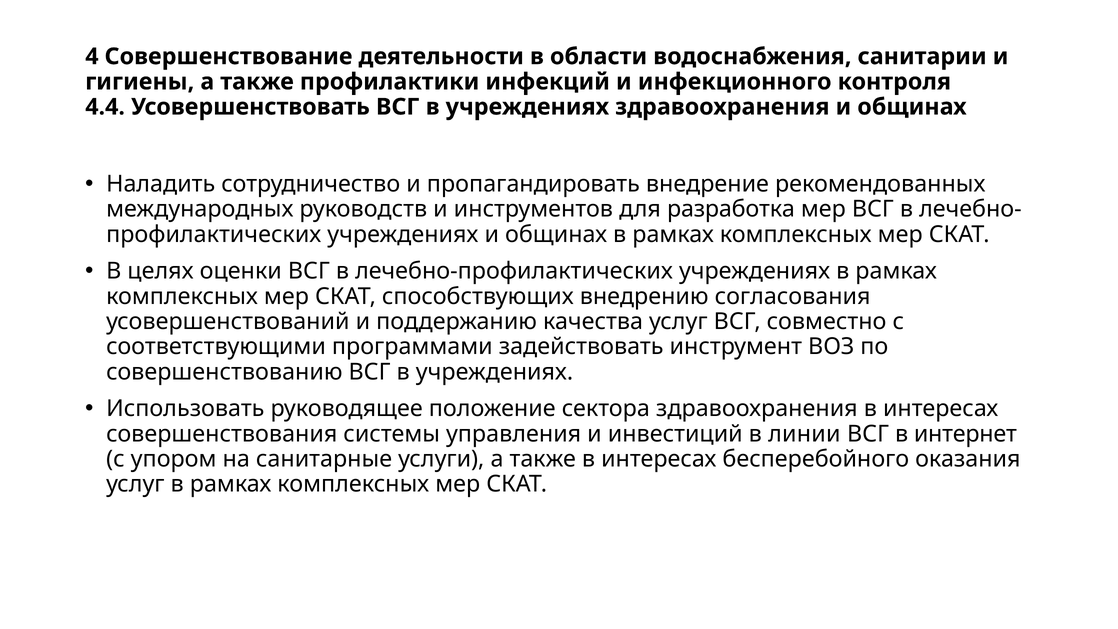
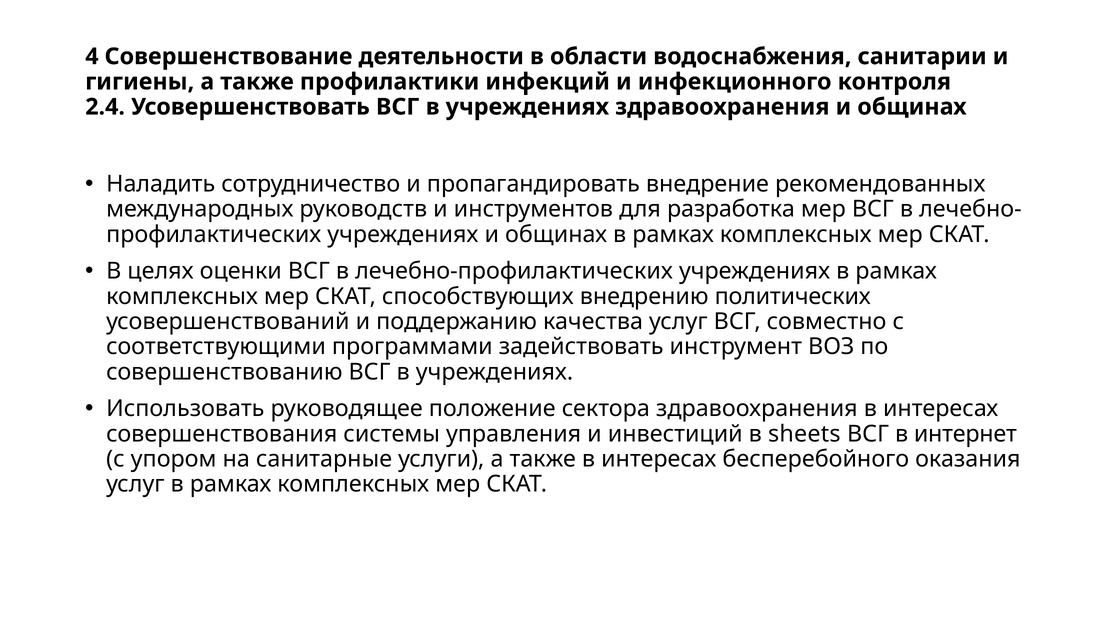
4.4: 4.4 -> 2.4 (105, 107)
согласования: согласования -> политических (793, 296)
линии: линии -> sheets (804, 434)
